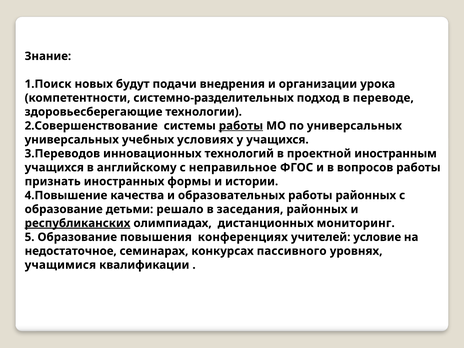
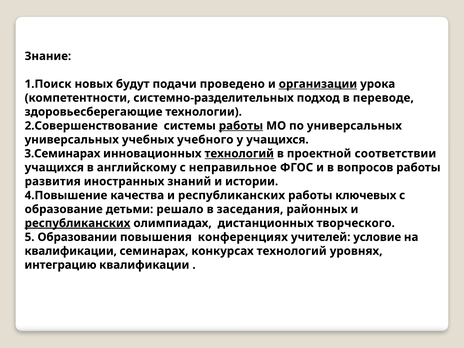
внедрения: внедрения -> проведено (232, 84)
организации underline: none -> present (318, 84)
условиях: условиях -> учебного (205, 140)
3.Переводов: 3.Переводов -> 3.Семинарах (62, 154)
технологий underline: none -> present (239, 154)
иностранным: иностранным -> соответствии (395, 154)
признать: признать -> развития (53, 181)
формы: формы -> знаний (189, 181)
качества и образовательных: образовательных -> республиканских (231, 195)
работы районных: районных -> ключевых (366, 195)
мониторинг: мониторинг -> творческого (356, 223)
5 Образование: Образование -> Образовании (77, 237)
недостаточное: недостаточное -> квалификации (71, 251)
конкурсах пассивного: пассивного -> технологий (292, 251)
учащимися: учащимися -> интеграцию (60, 265)
